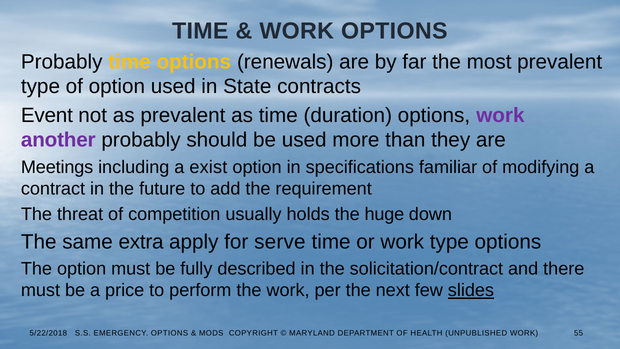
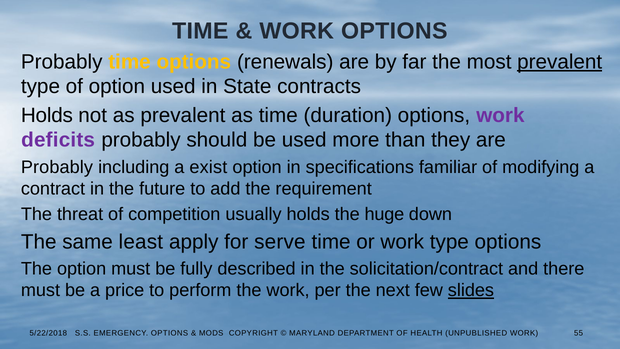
prevalent underline: none -> present (560, 62)
Event: Event -> Holds (47, 115)
another: another -> deficits (58, 140)
Meetings: Meetings -> Probably (57, 167)
extra: extra -> least (141, 242)
